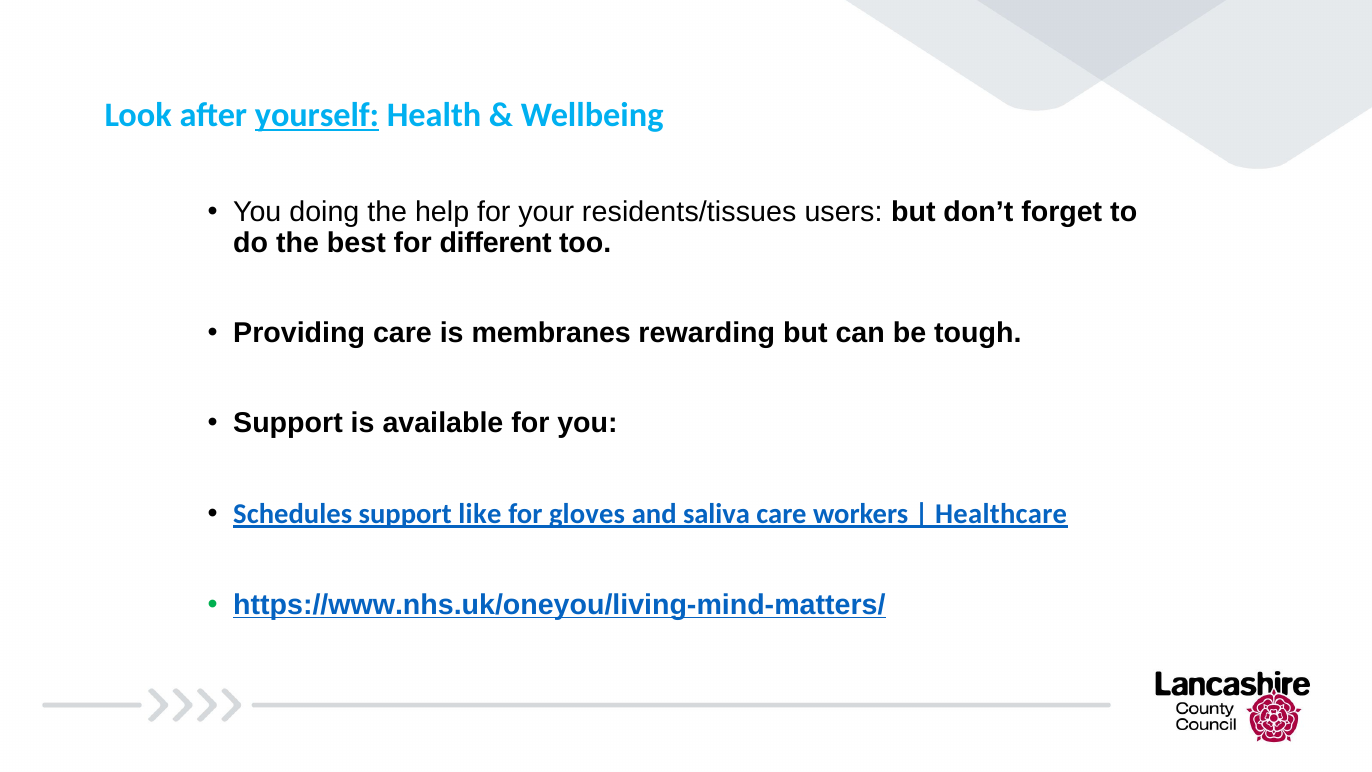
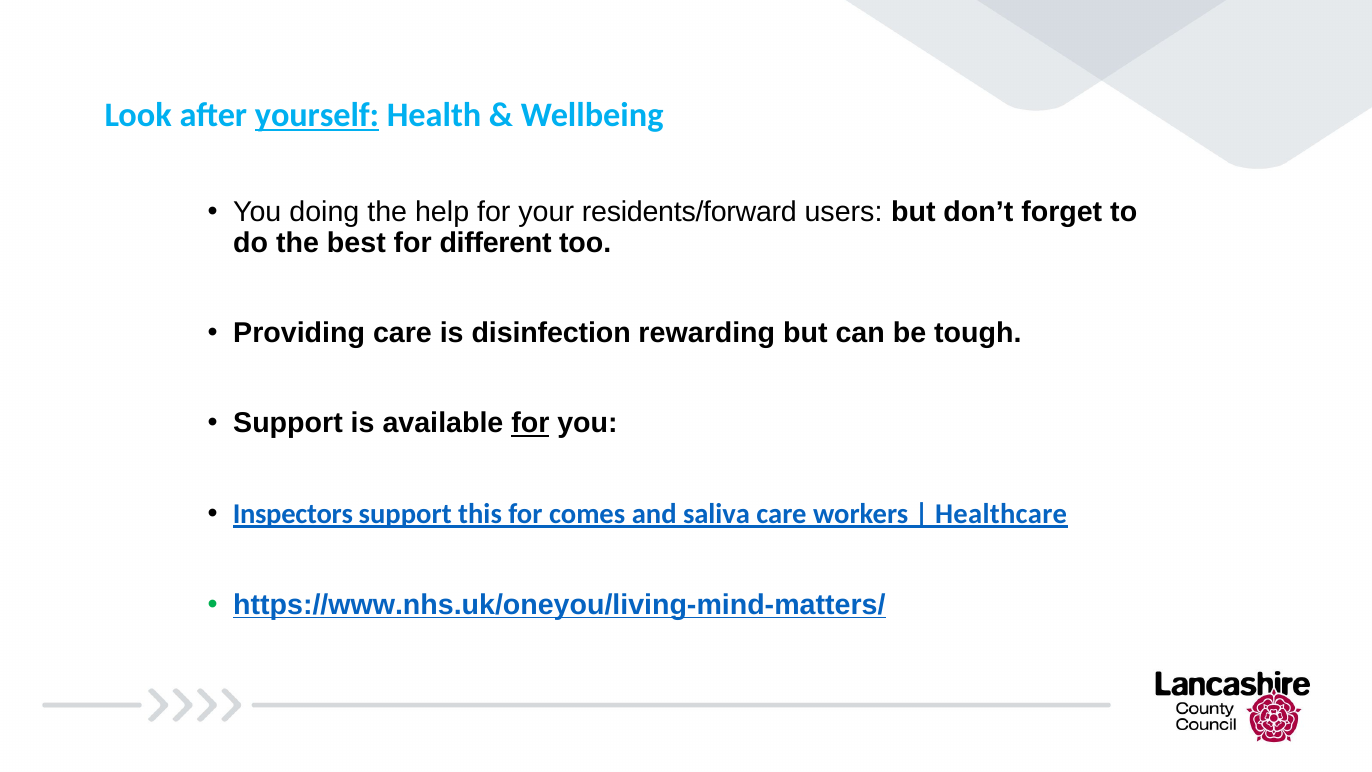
residents/tissues: residents/tissues -> residents/forward (689, 212)
membranes: membranes -> disinfection (551, 333)
for underline: none -> present (530, 423)
Schedules: Schedules -> Inspectors (293, 514)
like: like -> this (480, 514)
gloves: gloves -> comes (587, 514)
